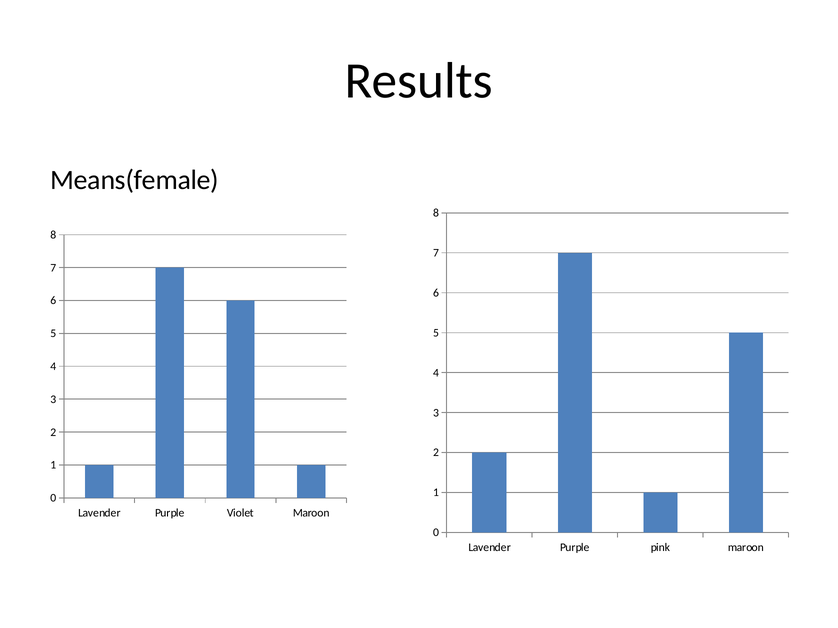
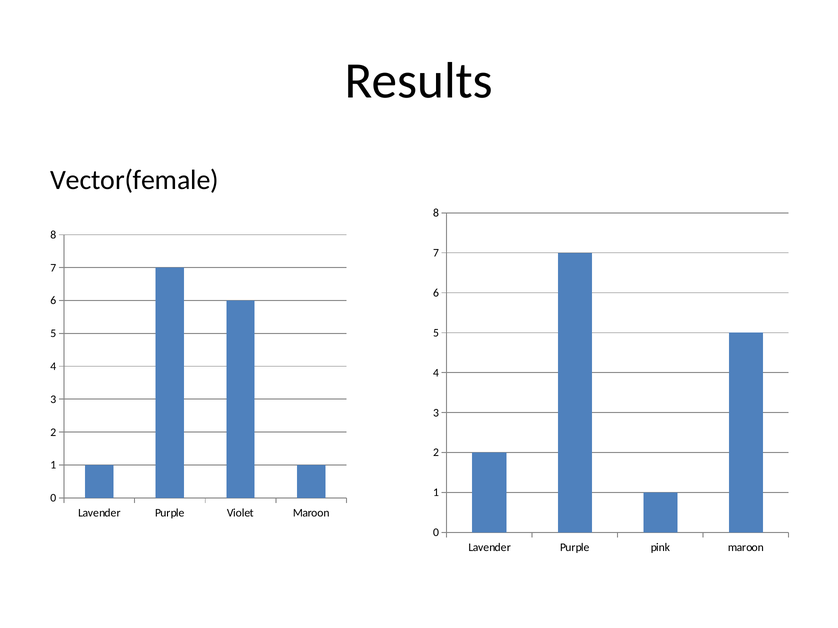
Means(female: Means(female -> Vector(female (135, 180)
